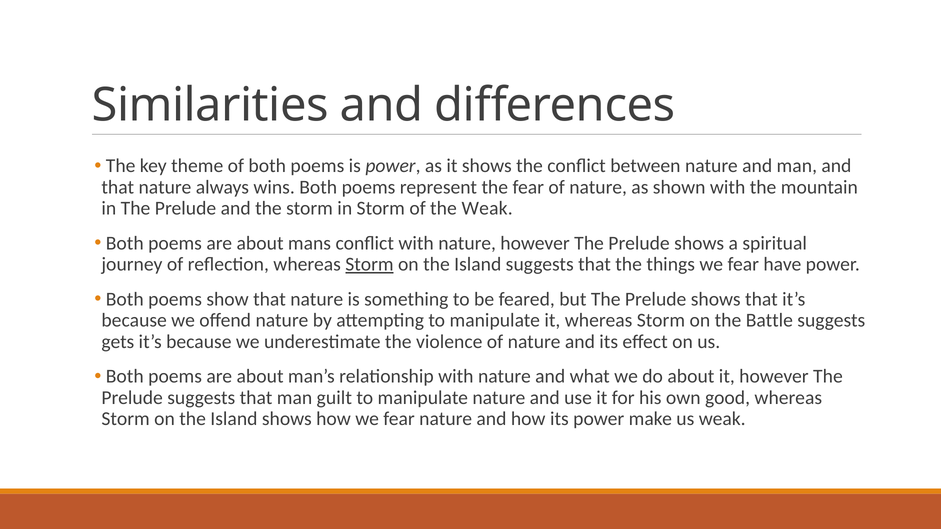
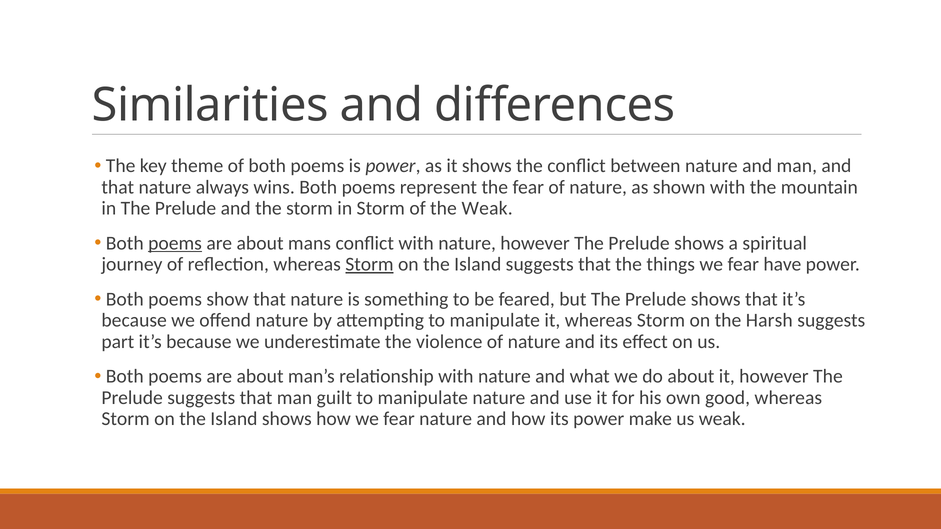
poems underline: none -> present (175, 243)
Battle: Battle -> Harsh (769, 321)
gets: gets -> part (118, 342)
